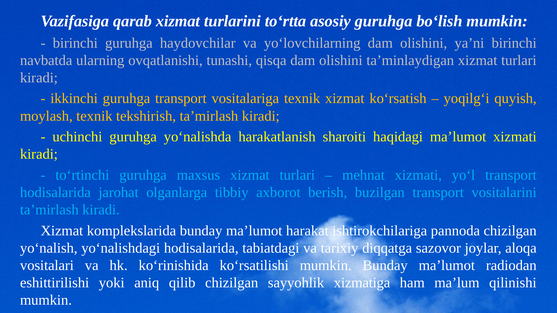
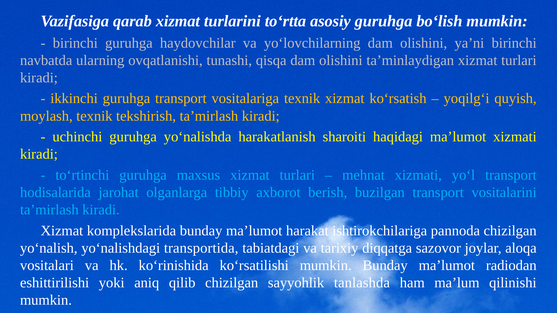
yo‘nalishdagi hodisalarida: hodisalarida -> transportida (201, 248)
xizmatiga: xizmatiga -> tanlashda (362, 283)
